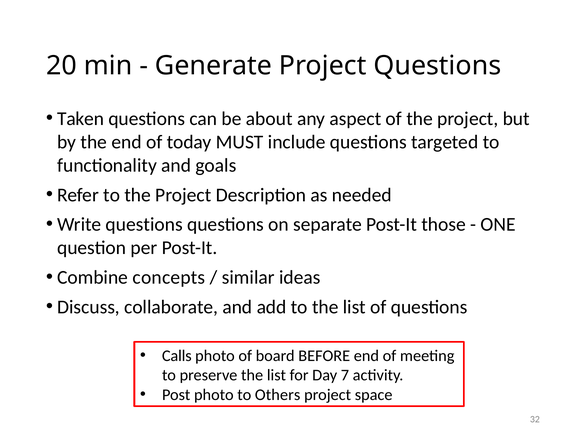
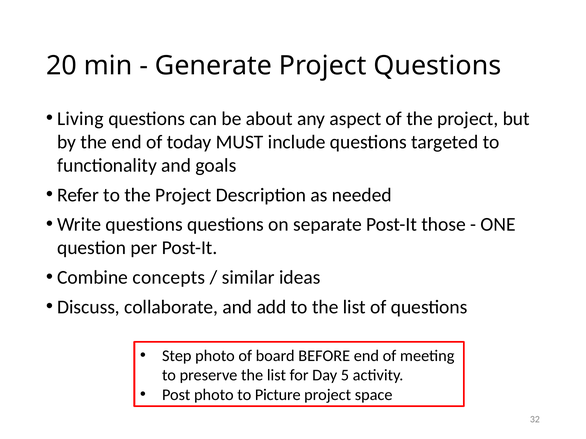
Taken: Taken -> Living (80, 119)
Calls: Calls -> Step (177, 356)
7: 7 -> 5 (345, 376)
Others: Others -> Picture (278, 395)
